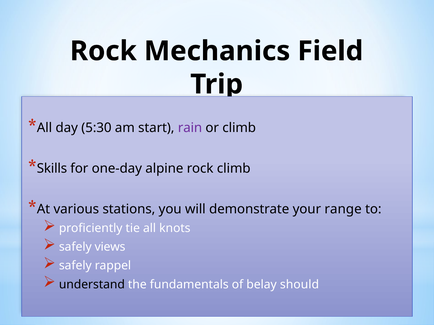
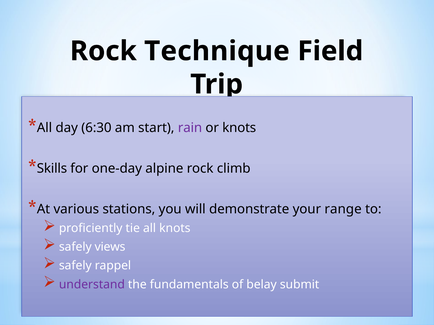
Mechanics: Mechanics -> Technique (217, 51)
5:30: 5:30 -> 6:30 (96, 128)
or climb: climb -> knots (239, 128)
understand colour: black -> purple (92, 285)
should: should -> submit (300, 285)
